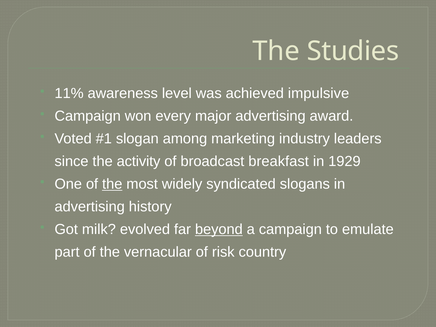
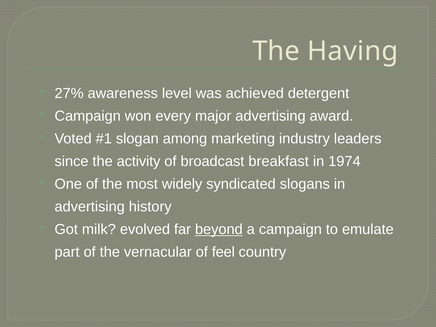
Studies: Studies -> Having (353, 51)
11%: 11% -> 27% (69, 93)
impulsive: impulsive -> detergent (319, 93)
1929: 1929 -> 1974 (344, 161)
the underline: present -> none (112, 184)
risk: risk -> feel (223, 252)
